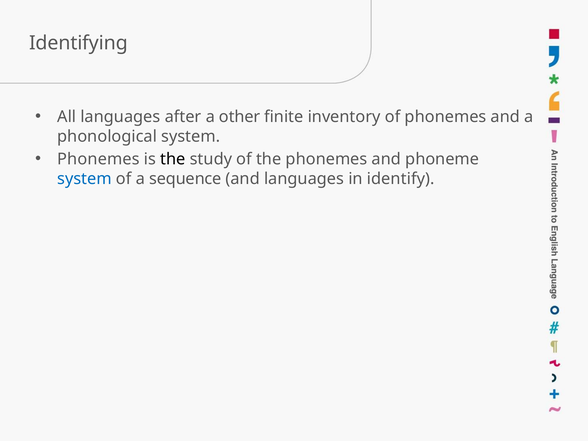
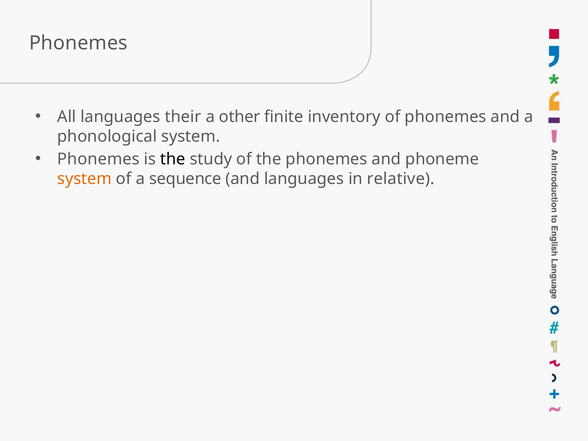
Identifying: Identifying -> Phonemes (78, 43)
after: after -> their (183, 117)
system colour: blue -> orange (84, 179)
identify: identify -> relative (401, 179)
